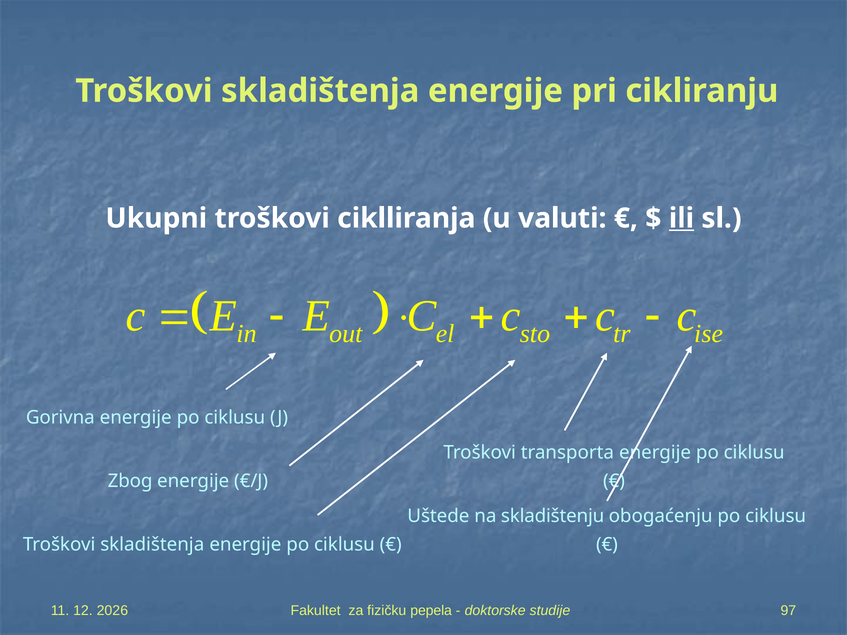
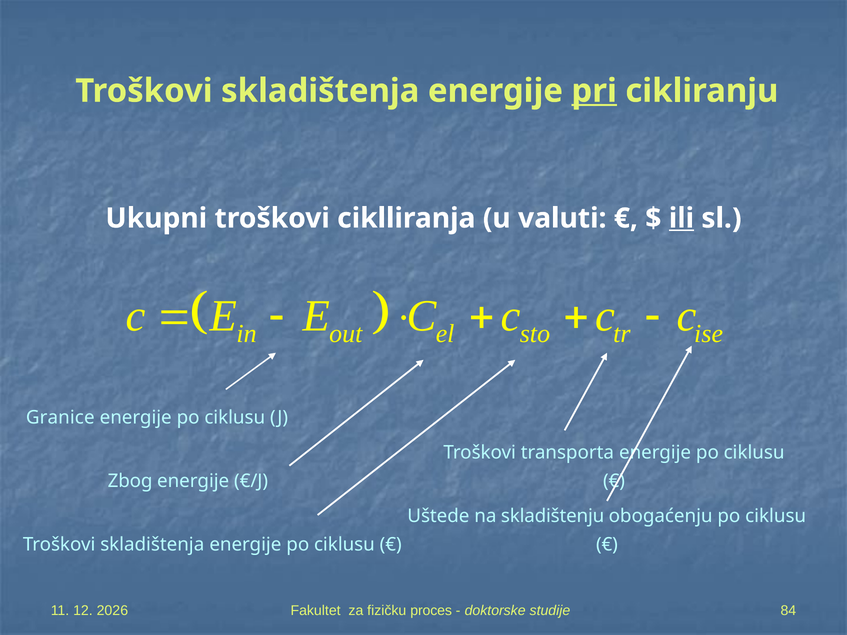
pri underline: none -> present (594, 91)
Gorivna: Gorivna -> Granice (60, 418)
pepela: pepela -> proces (431, 611)
97: 97 -> 84 (788, 611)
